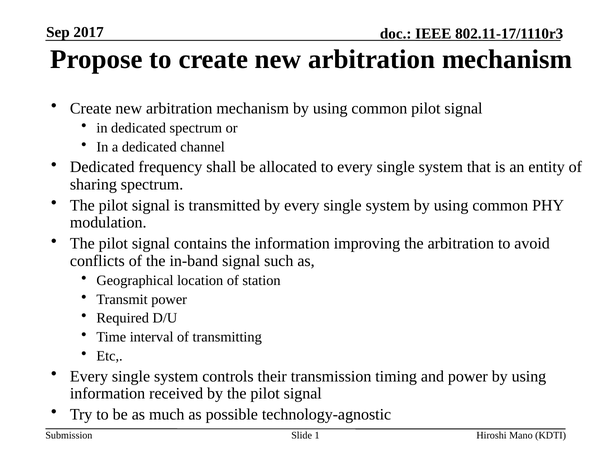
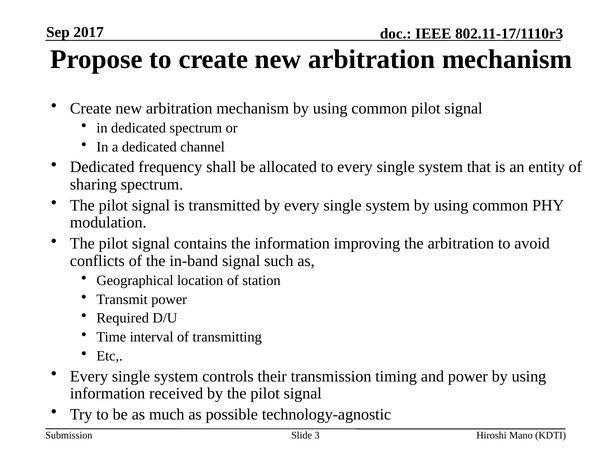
1: 1 -> 3 (317, 436)
